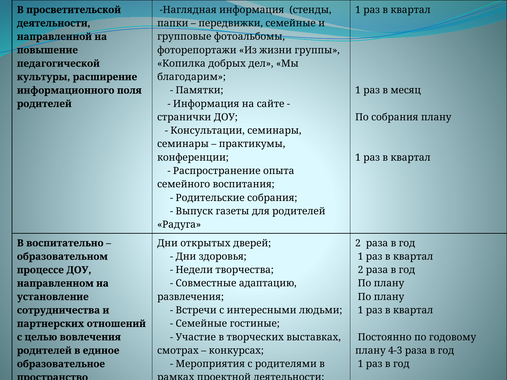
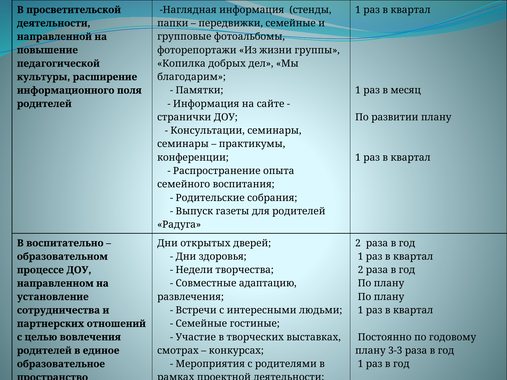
По собрания: собрания -> развитии (395, 117)
4-3: 4-3 -> 3-3 (395, 351)
